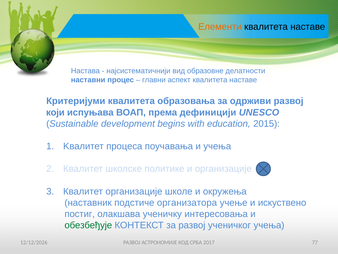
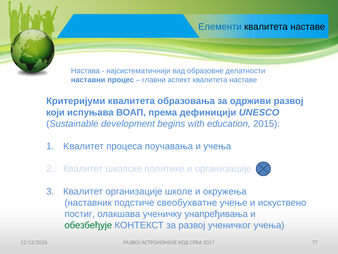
Елементи colour: orange -> blue (220, 27)
организатора: организатора -> свеобухватне (187, 202)
интересовања: интересовања -> унапређивања (216, 214)
